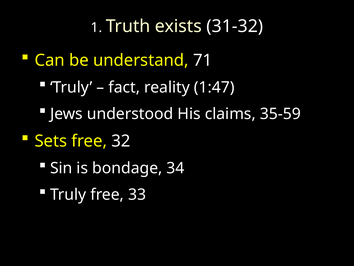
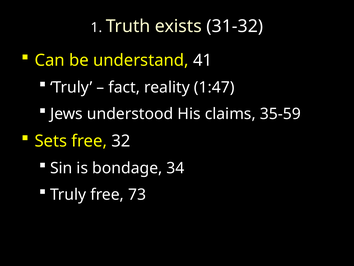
71: 71 -> 41 (203, 60)
33: 33 -> 73 (137, 194)
